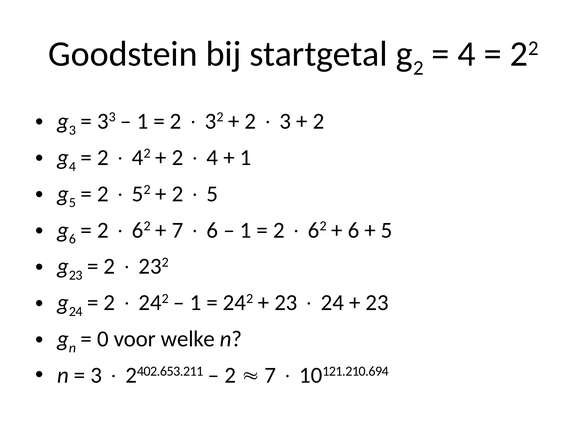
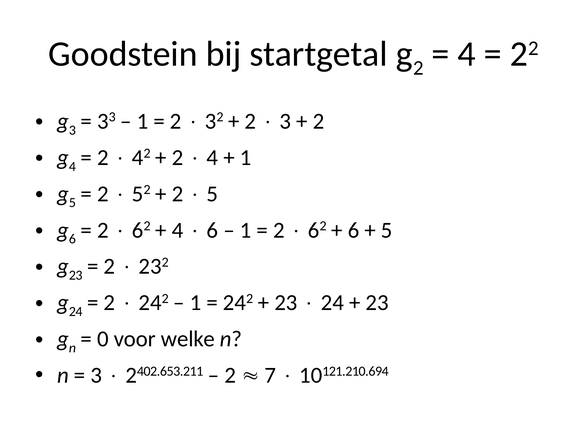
7: 7 -> 4 (177, 230)
